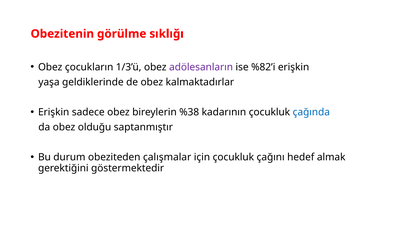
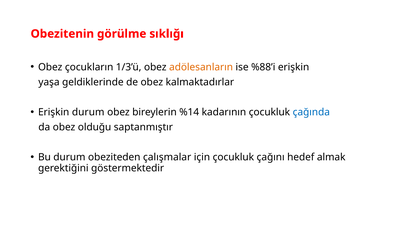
adölesanların colour: purple -> orange (201, 67)
%82’i: %82’i -> %88’i (263, 67)
Erişkin sadece: sadece -> durum (88, 112)
%38: %38 -> %14 (189, 112)
